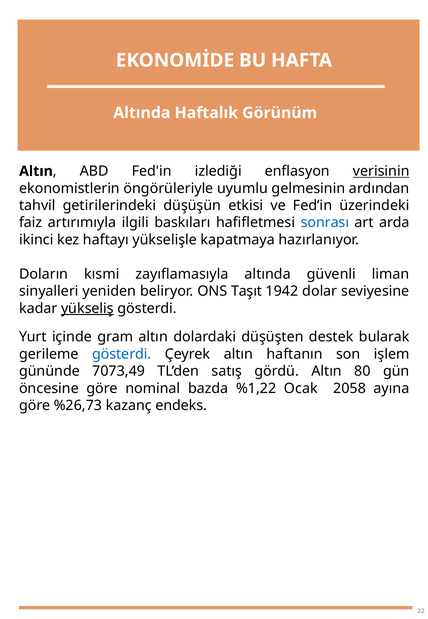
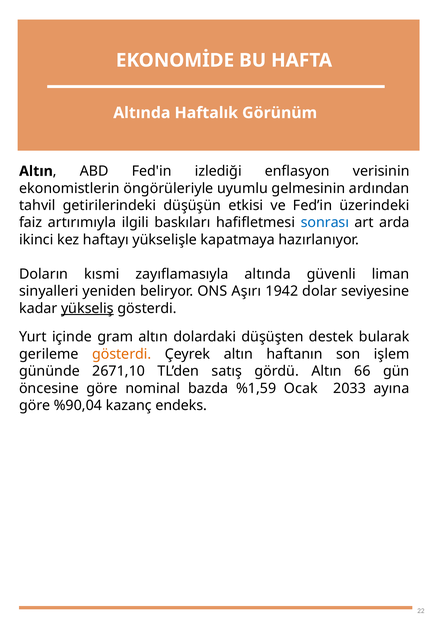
verisinin underline: present -> none (381, 171)
Taşıt: Taşıt -> Aşırı (246, 291)
gösterdi colour: blue -> orange (122, 354)
7073,49: 7073,49 -> 2671,10 (119, 371)
80: 80 -> 66 (362, 371)
%1,22: %1,22 -> %1,59 (256, 388)
2058: 2058 -> 2033 (350, 388)
%26,73: %26,73 -> %90,04 (78, 405)
